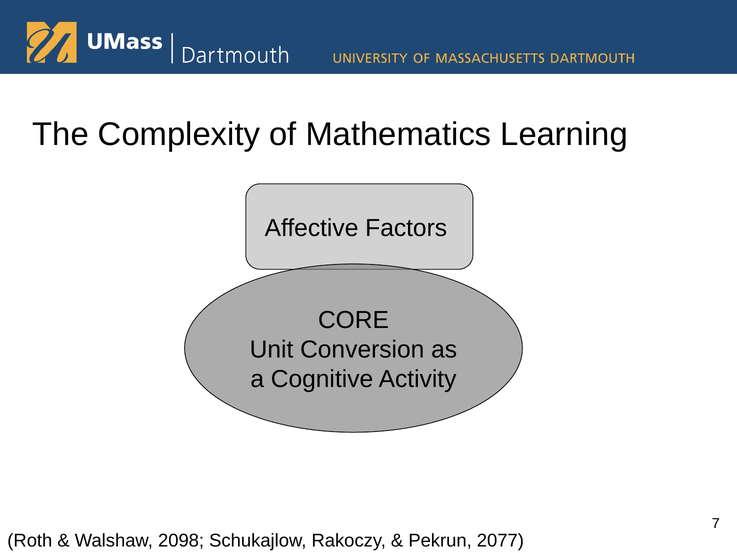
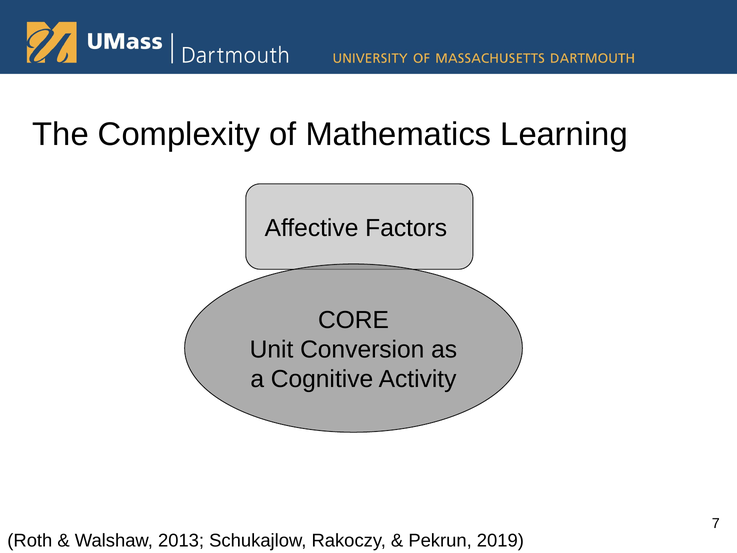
2098: 2098 -> 2013 (181, 540)
2077: 2077 -> 2019 (500, 540)
